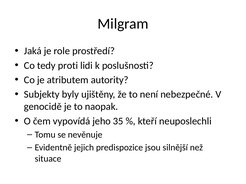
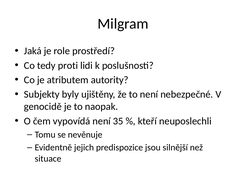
vypovídá jeho: jeho -> není (102, 121)
